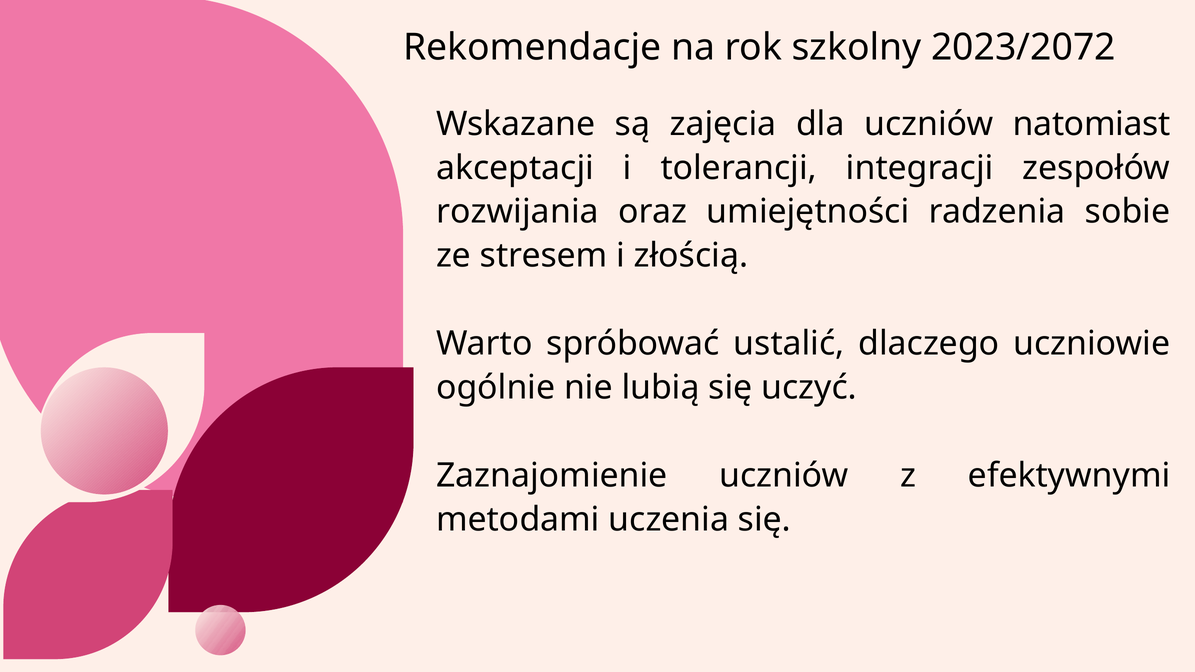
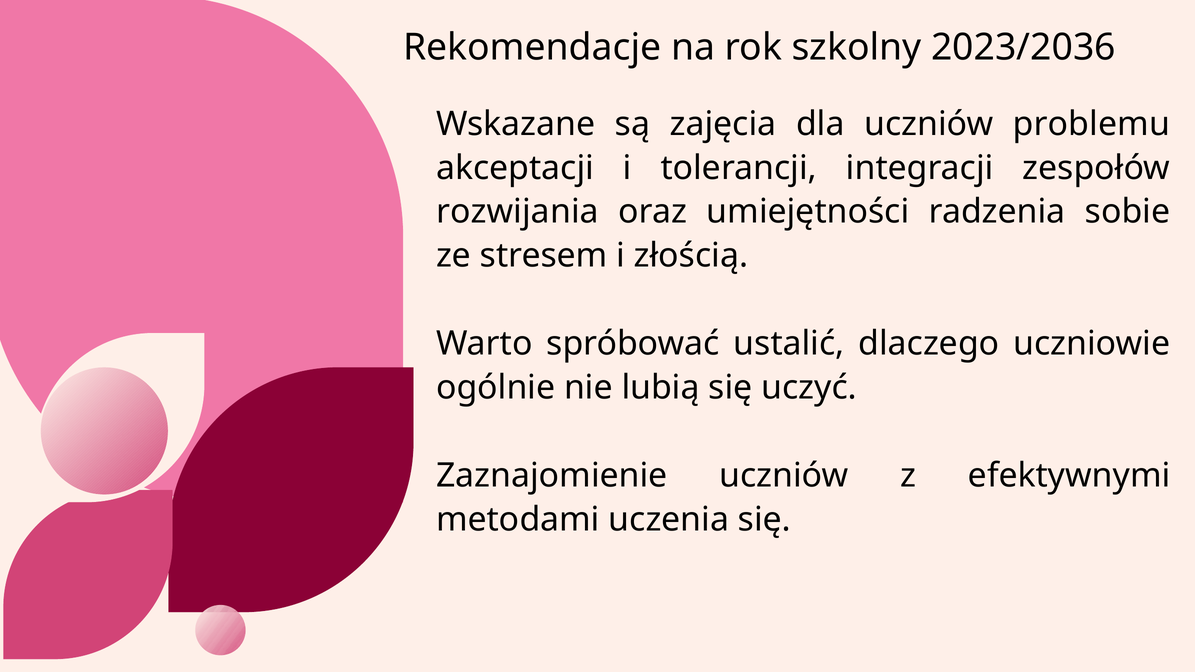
2023/2072: 2023/2072 -> 2023/2036 (1023, 47)
natomiast: natomiast -> problemu (1091, 124)
